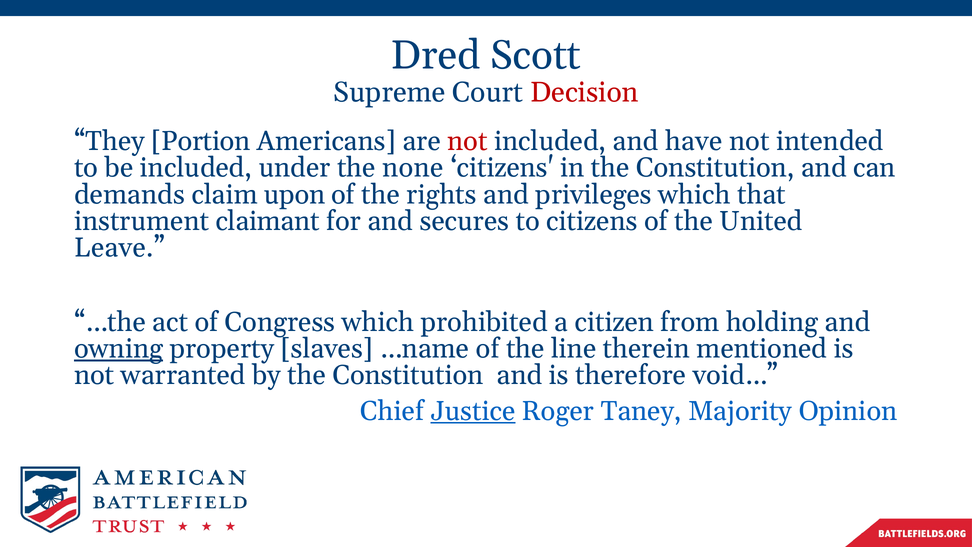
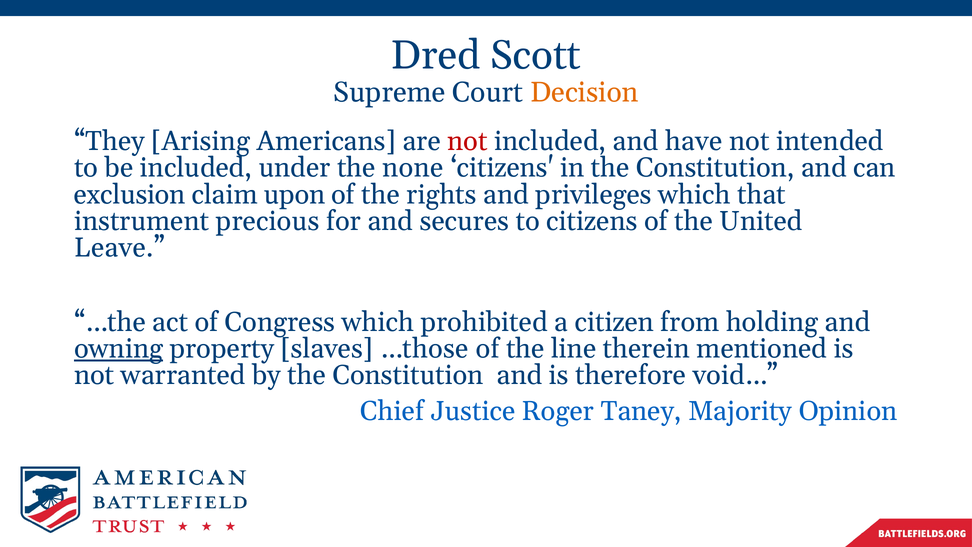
Decision colour: red -> orange (584, 92)
Portion: Portion -> Arising (201, 141)
demands: demands -> exclusion (130, 194)
claimant: claimant -> precious (268, 221)
…name: …name -> …those (424, 349)
Justice underline: present -> none (473, 411)
